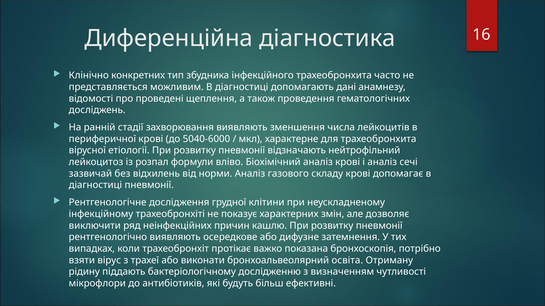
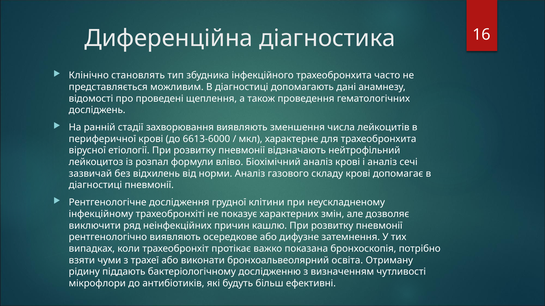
конкретних: конкретних -> становлять (138, 76)
5040-6000: 5040-6000 -> 6613-6000 (206, 139)
вірус: вірус -> чуми (109, 261)
